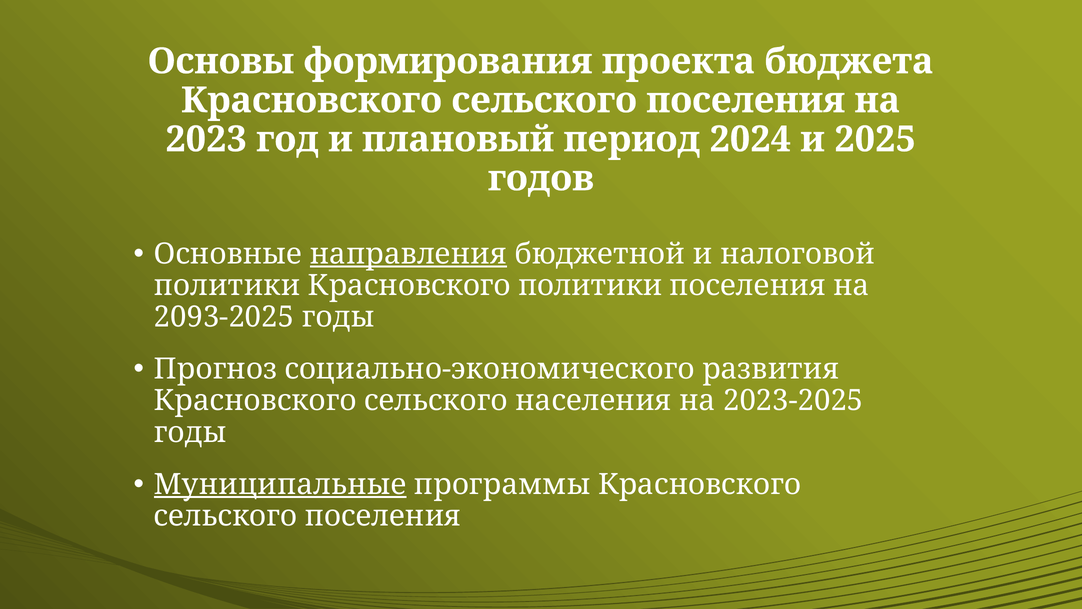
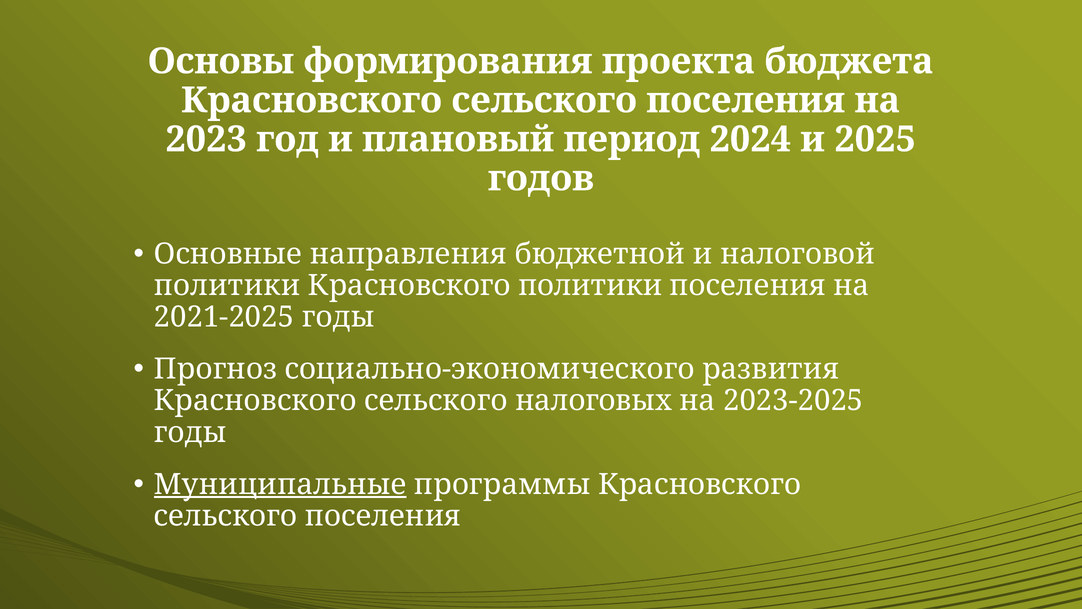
направления underline: present -> none (408, 254)
2093-2025: 2093-2025 -> 2021-2025 (224, 317)
населения: населения -> налоговых (594, 401)
